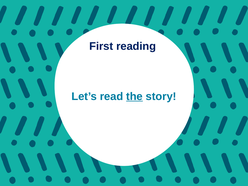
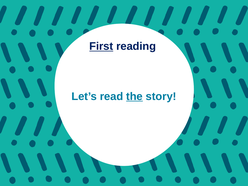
First underline: none -> present (101, 46)
